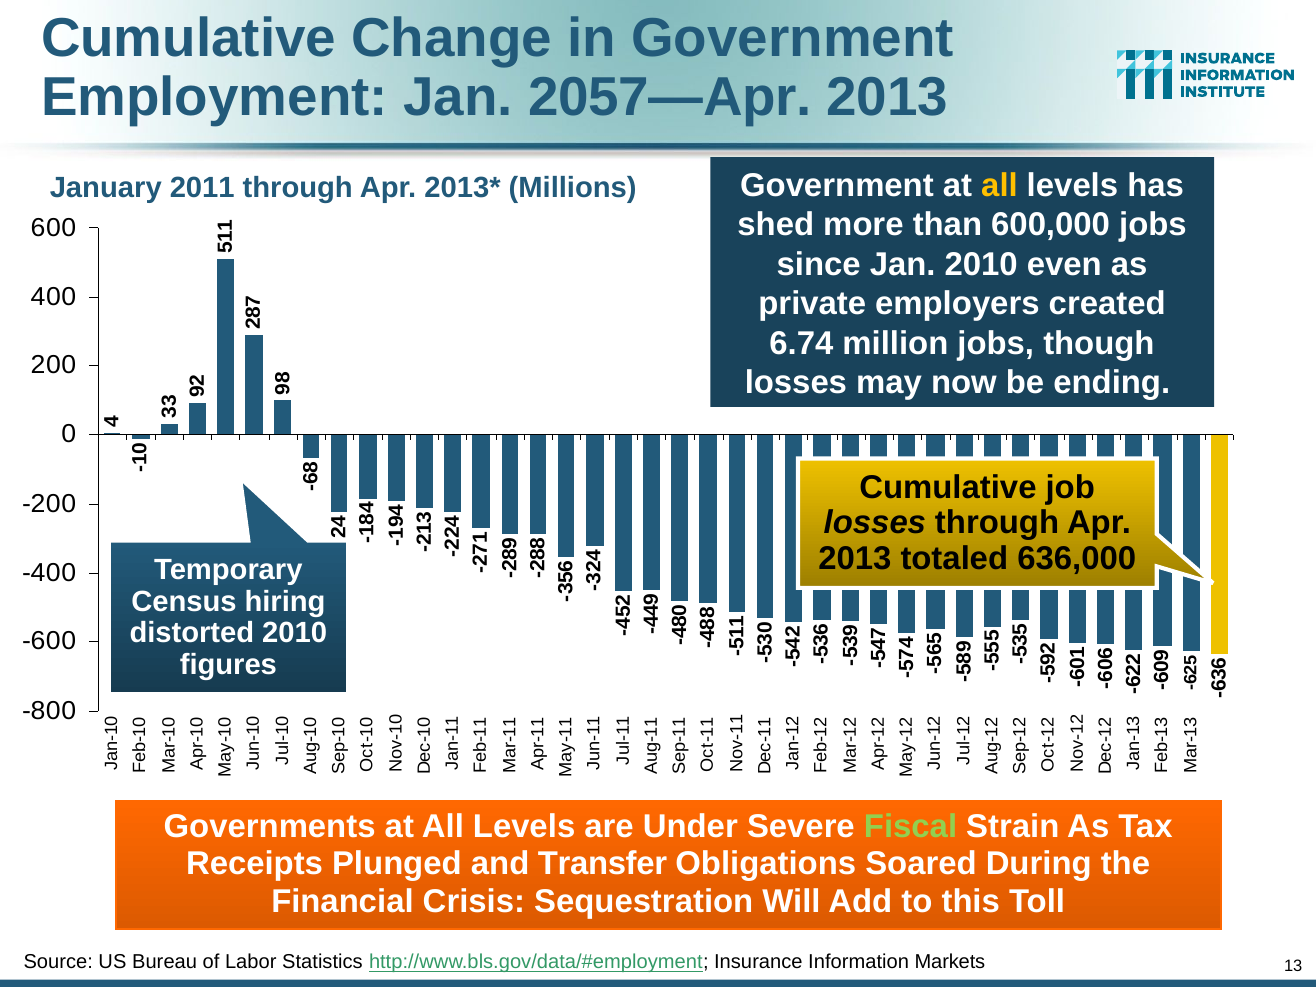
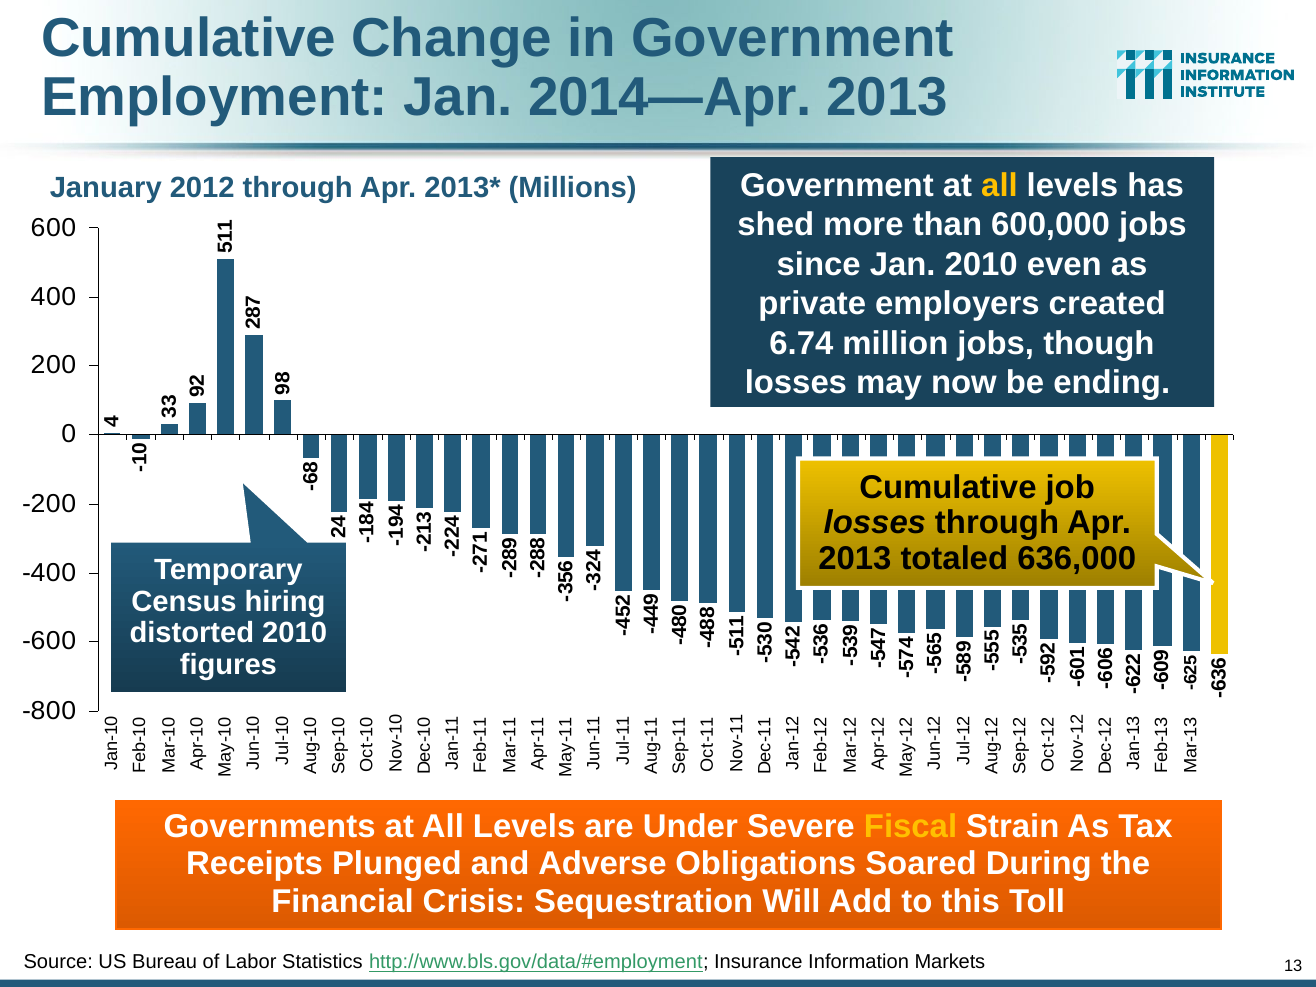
2057—Apr: 2057—Apr -> 2014—Apr (670, 98)
2011: 2011 -> 2012 (202, 188)
Fiscal colour: light green -> yellow (911, 826)
Transfer: Transfer -> Adverse (602, 864)
